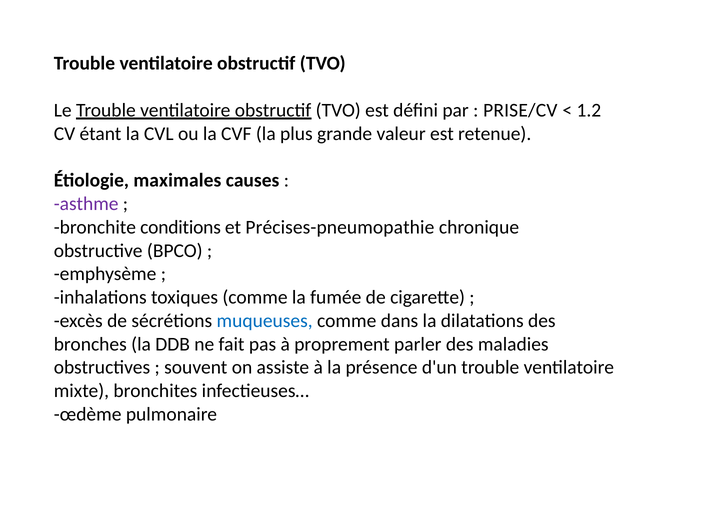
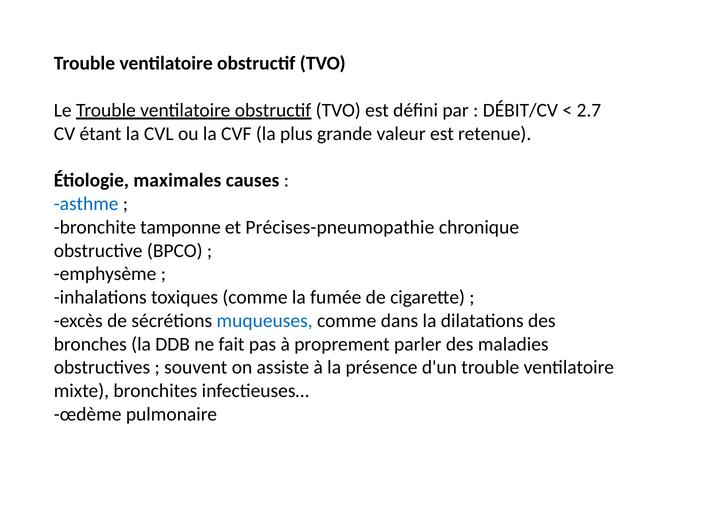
PRISE/CV: PRISE/CV -> DÉBIT/CV (520, 110)
1.2: 1.2 -> 2.7 (589, 110)
asthme colour: purple -> blue (86, 204)
conditions: conditions -> tamponne (181, 227)
